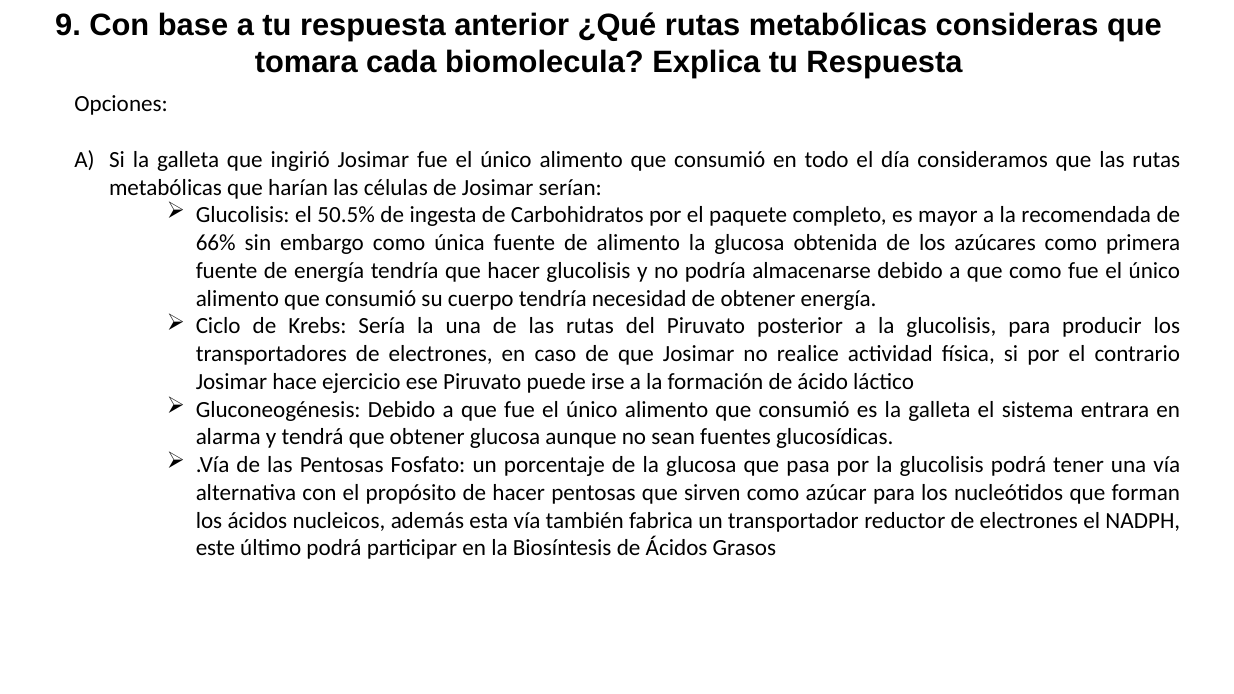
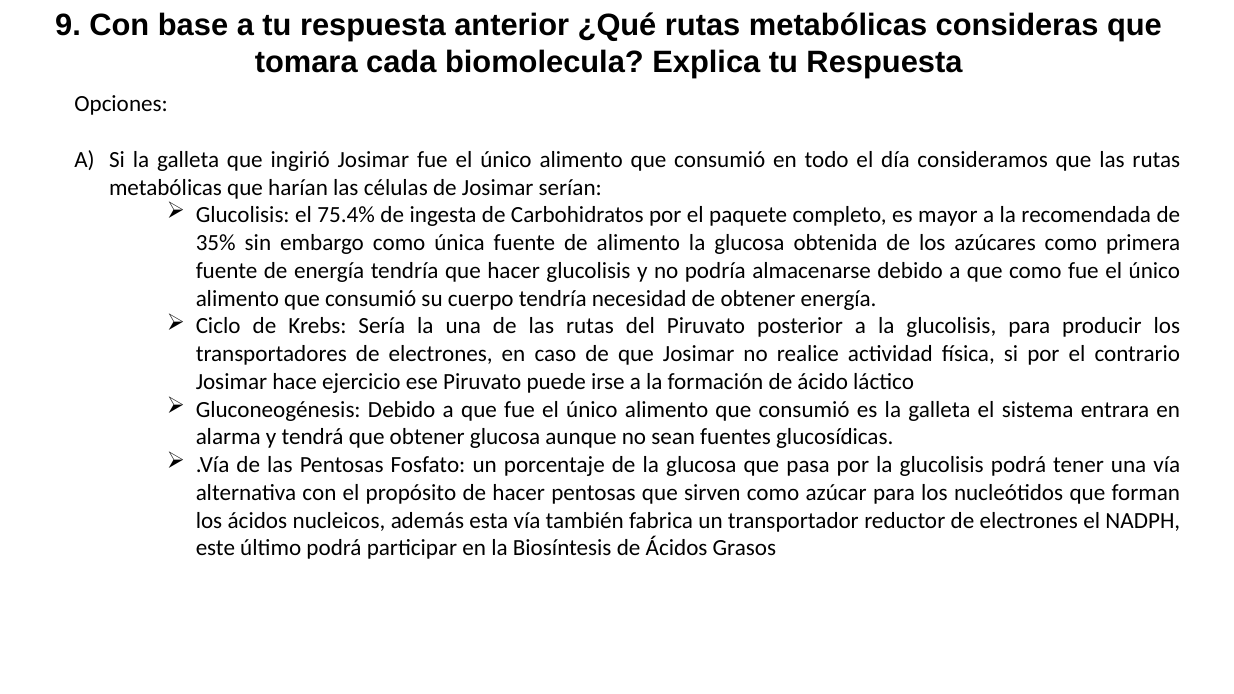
50.5%: 50.5% -> 75.4% (346, 215)
66%: 66% -> 35% (216, 243)
